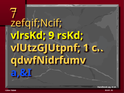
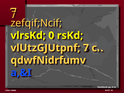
9: 9 -> 0 (51, 35)
vlUtzGJUtpnf 1: 1 -> 7 (86, 48)
